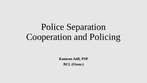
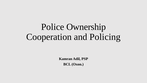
Separation: Separation -> Ownership (86, 27)
